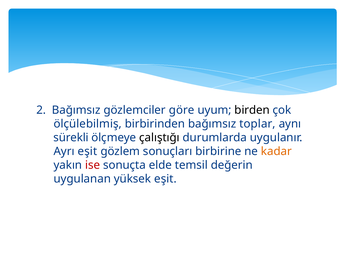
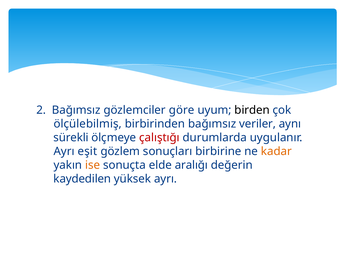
toplar: toplar -> veriler (258, 124)
çalıştığı colour: black -> red (159, 138)
ise colour: red -> orange (93, 166)
temsil: temsil -> aralığı (191, 166)
uygulanan: uygulanan -> kaydedilen (82, 179)
yüksek eşit: eşit -> ayrı (166, 179)
